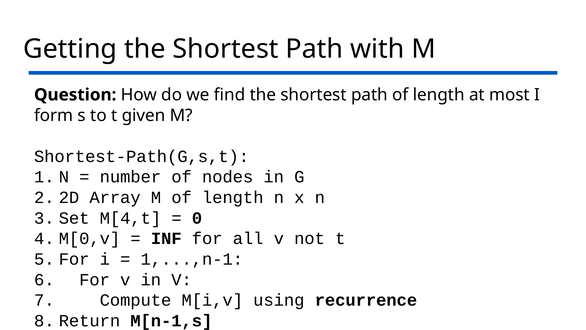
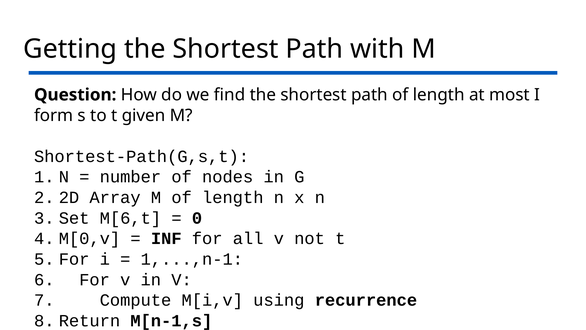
M[4,t: M[4,t -> M[6,t (130, 218)
